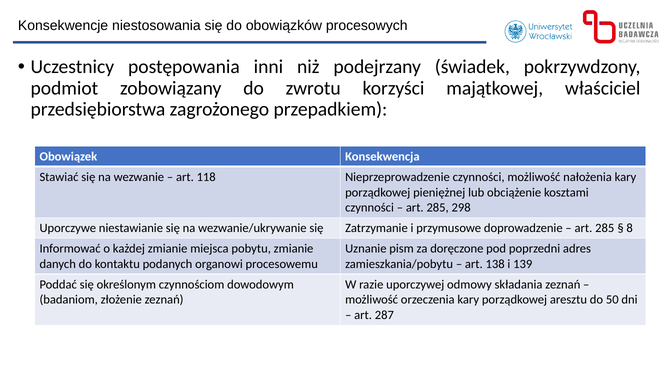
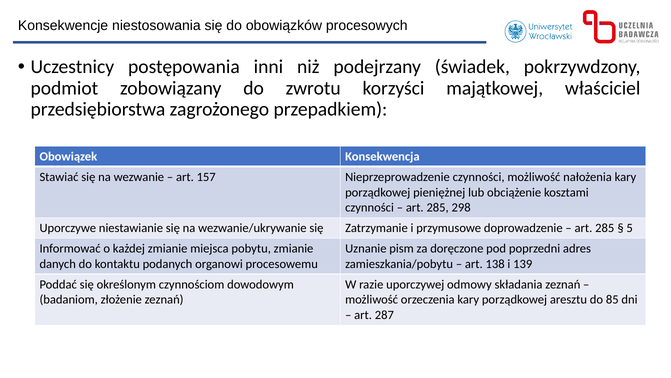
118: 118 -> 157 (206, 177)
8: 8 -> 5 (630, 228)
50: 50 -> 85 (612, 299)
